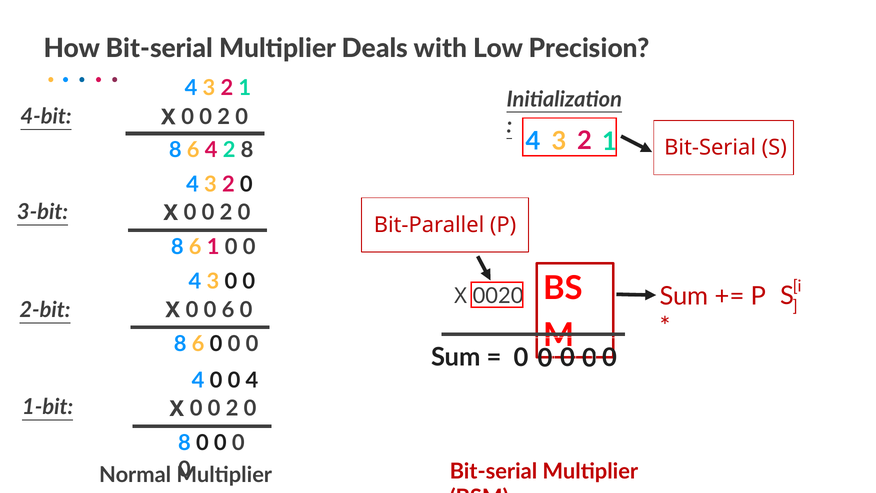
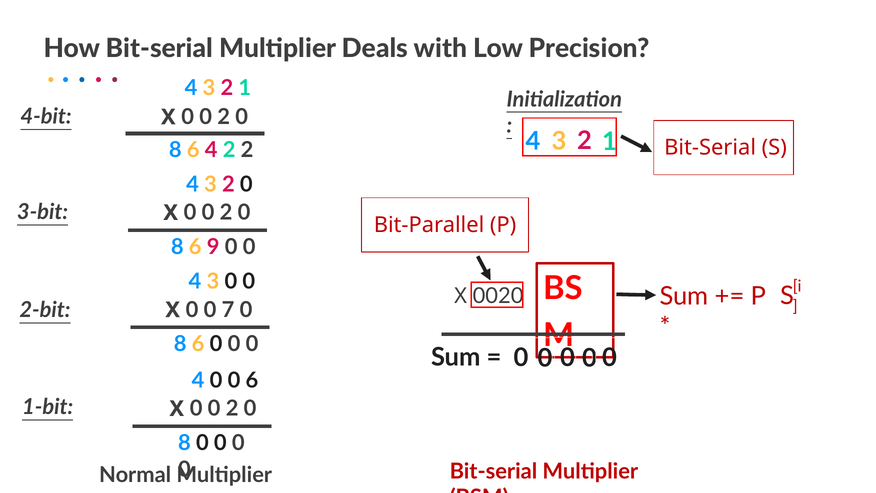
2 8: 8 -> 2 (247, 150)
6 1: 1 -> 9 (213, 247)
0 6: 6 -> 7 (228, 310)
0 0 4: 4 -> 6 (252, 380)
